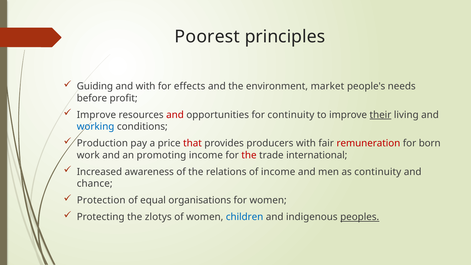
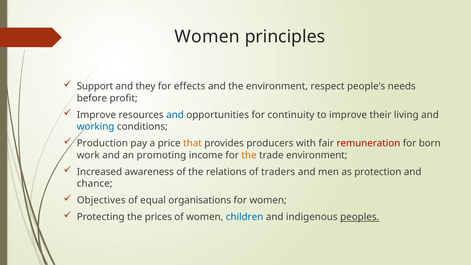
Poorest: Poorest -> Women (207, 37)
Guiding: Guiding -> Support (95, 86)
and with: with -> they (146, 86)
market: market -> respect (328, 86)
and colour: red -> blue (175, 115)
their underline: present -> none (380, 115)
that colour: red -> orange (193, 143)
the colour: red -> orange (249, 155)
trade international: international -> environment (317, 155)
of income: income -> traders (278, 172)
as continuity: continuity -> protection (378, 172)
Protection: Protection -> Objectives (101, 200)
zlotys: zlotys -> prices (158, 217)
